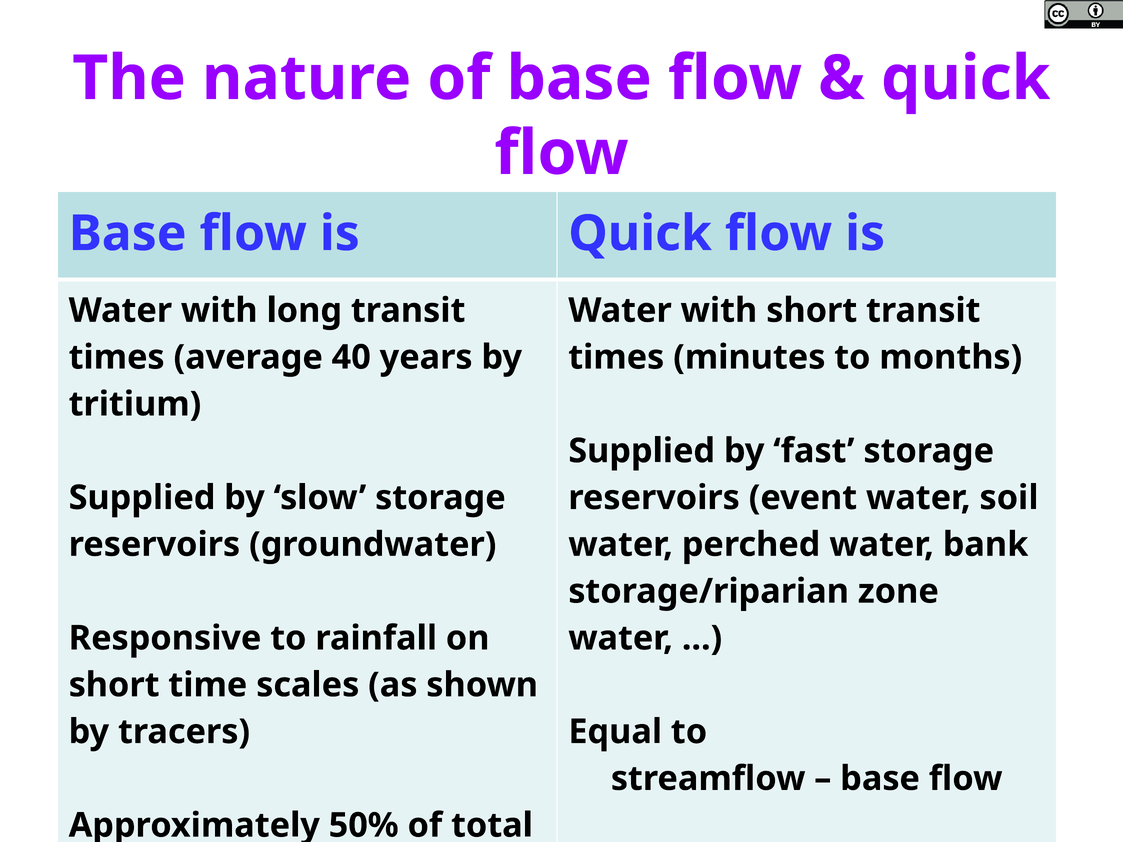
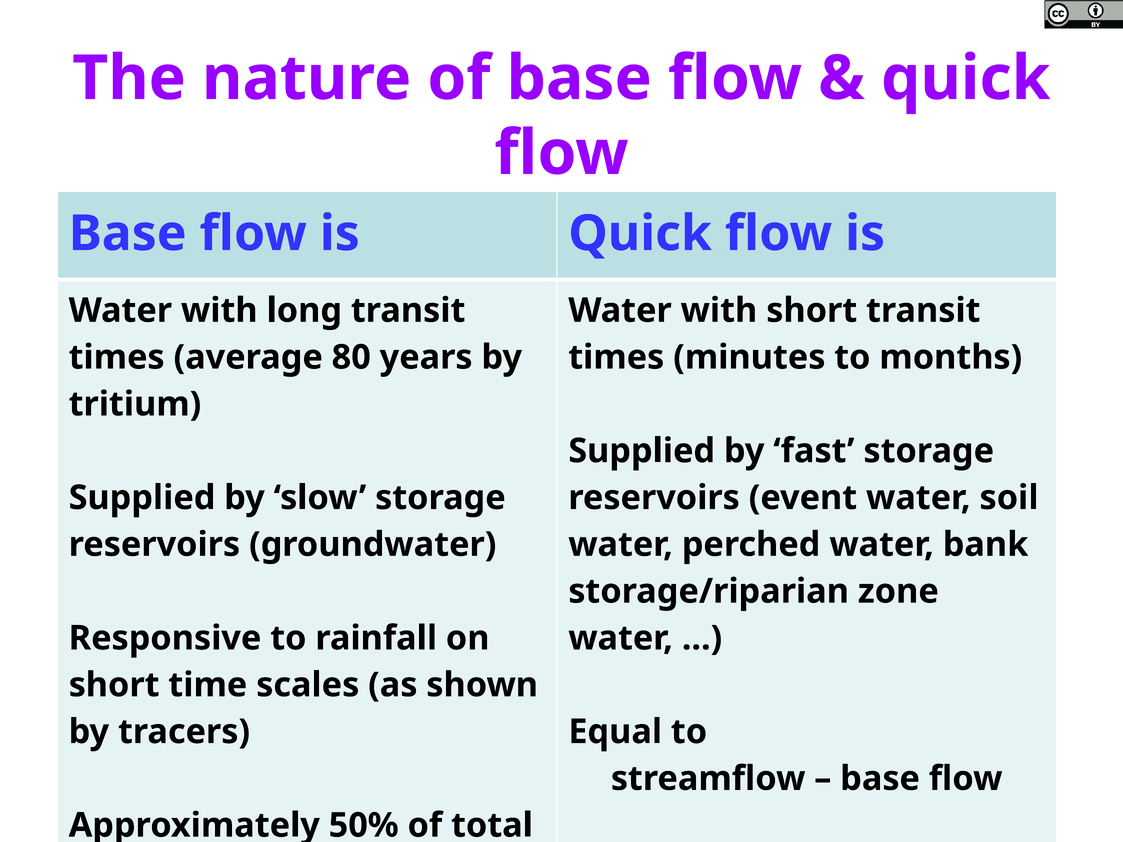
40: 40 -> 80 (351, 357)
